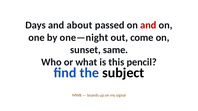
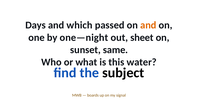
about: about -> which (79, 25)
and colour: red -> orange (148, 25)
come: come -> sheet (142, 38)
pencil: pencil -> water (142, 62)
